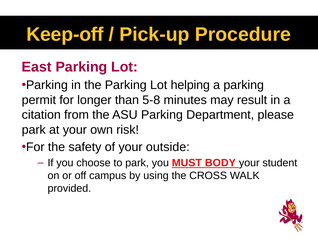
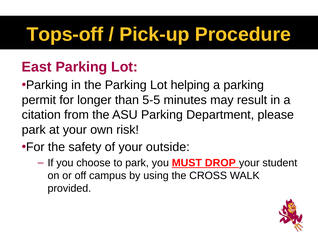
Keep-off: Keep-off -> Tops-off (65, 34)
5-8: 5-8 -> 5-5 (151, 100)
BODY: BODY -> DROP (220, 163)
